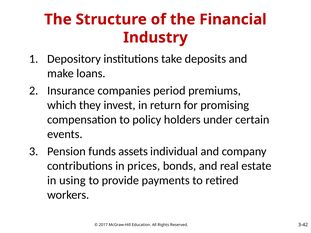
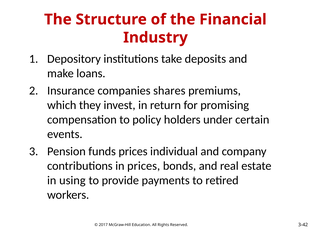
period: period -> shares (169, 91)
funds assets: assets -> prices (133, 152)
